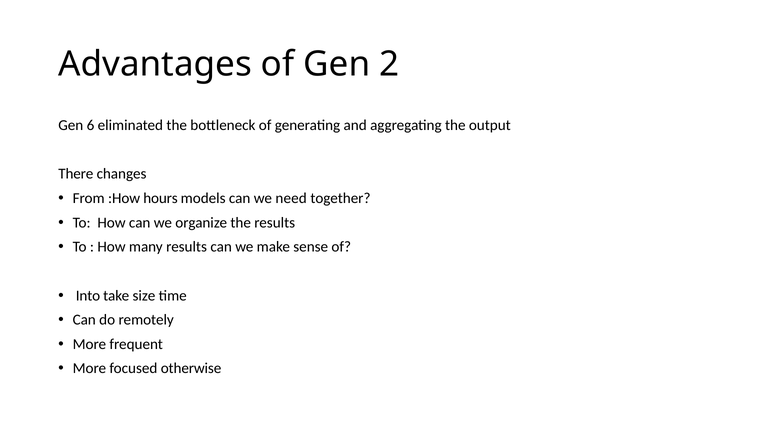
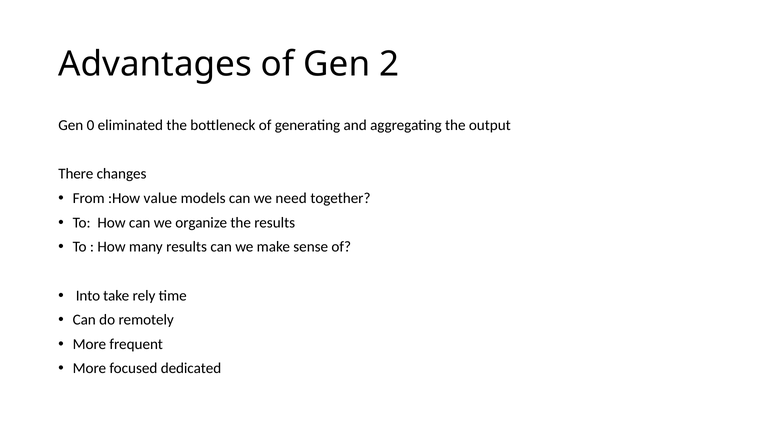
6: 6 -> 0 (91, 125)
hours: hours -> value (160, 198)
size: size -> rely (144, 296)
otherwise: otherwise -> dedicated (191, 369)
